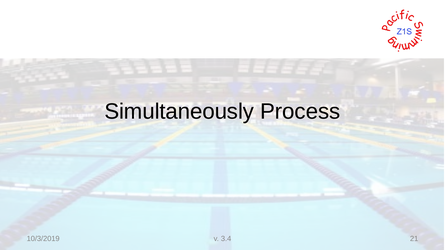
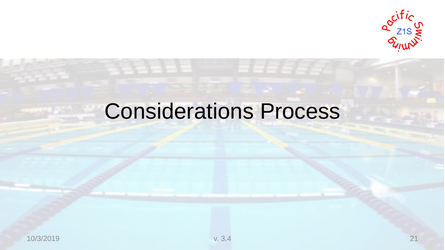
Simultaneously: Simultaneously -> Considerations (179, 112)
